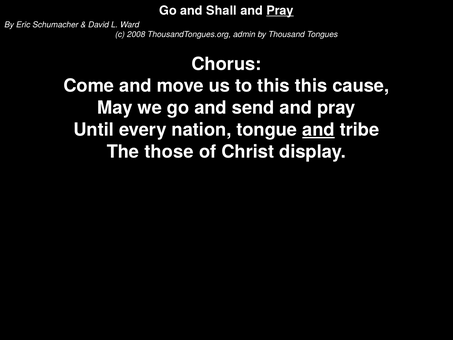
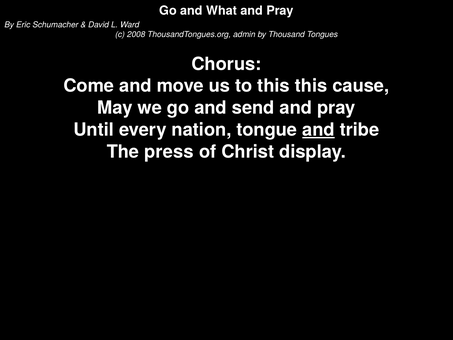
Shall: Shall -> What (222, 11)
Pray underline: present -> none (280, 11)
those: those -> press (169, 152)
